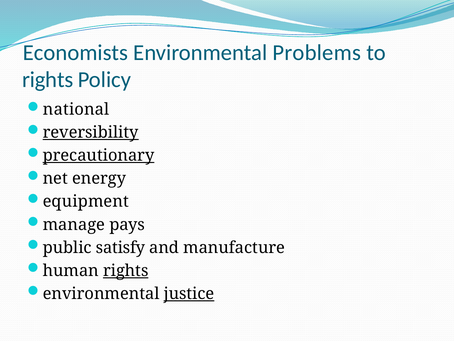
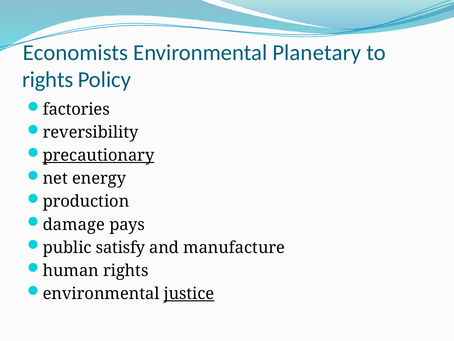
Problems: Problems -> Planetary (317, 52)
national: national -> factories (76, 109)
reversibility underline: present -> none (91, 132)
equipment: equipment -> production (86, 201)
manage: manage -> damage (74, 224)
rights underline: present -> none (126, 270)
